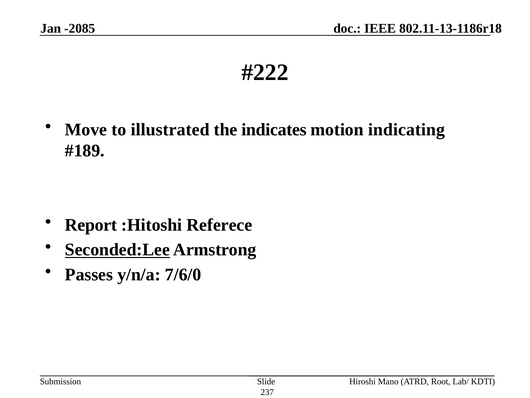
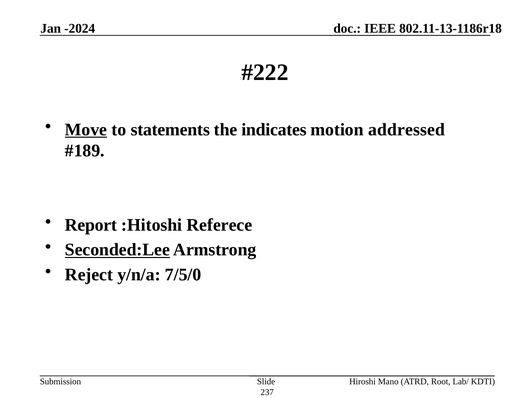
-2085: -2085 -> -2024 (80, 28)
Move underline: none -> present (86, 129)
illustrated: illustrated -> statements (170, 129)
indicating: indicating -> addressed (407, 129)
Passes: Passes -> Reject (89, 274)
7/6/0: 7/6/0 -> 7/5/0 (183, 274)
